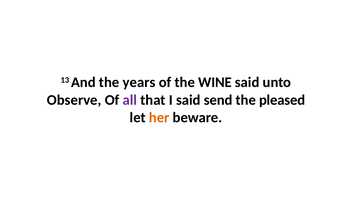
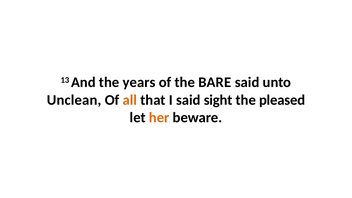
WINE: WINE -> BARE (215, 82)
Observe: Observe -> Unclean (74, 100)
all colour: purple -> orange (130, 100)
send: send -> sight (218, 100)
